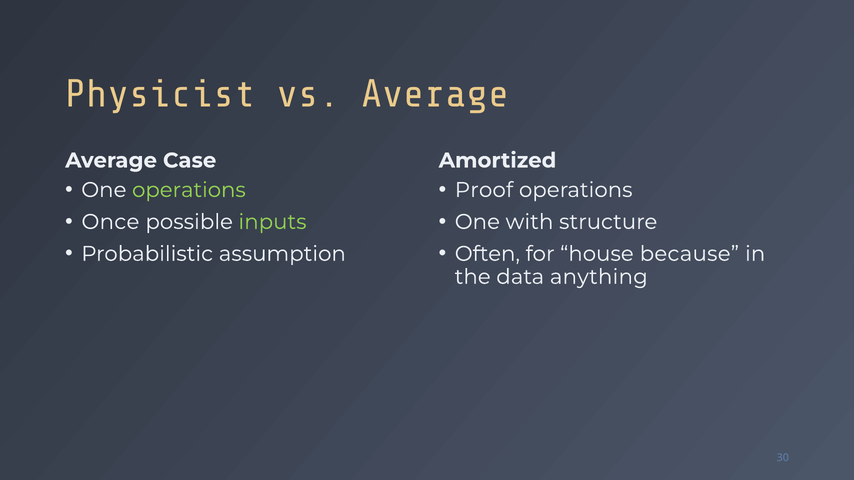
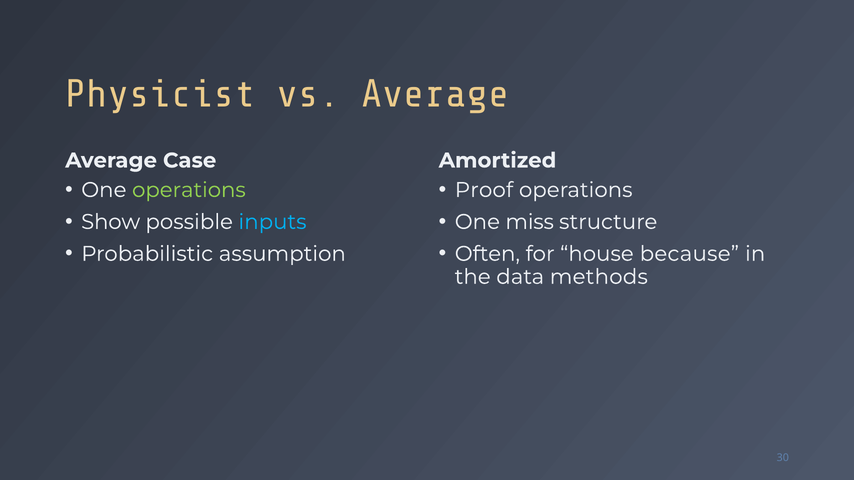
Once: Once -> Show (111, 222)
inputs colour: light green -> light blue (273, 222)
with: with -> miss (530, 222)
anything: anything -> methods (599, 277)
